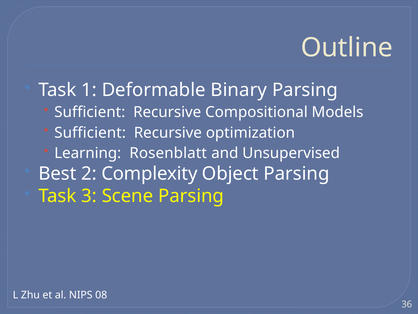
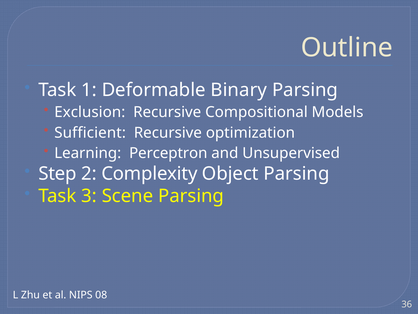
Sufficient: Sufficient -> Exclusion (90, 112)
Rosenblatt: Rosenblatt -> Perceptron (168, 153)
Best: Best -> Step (57, 174)
